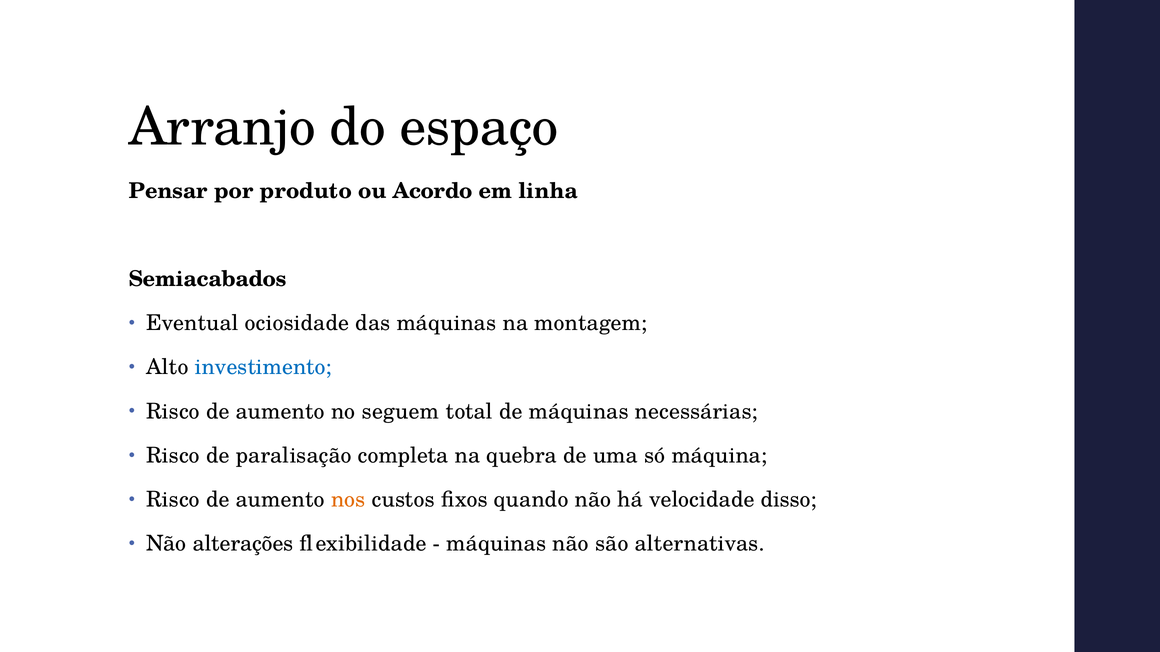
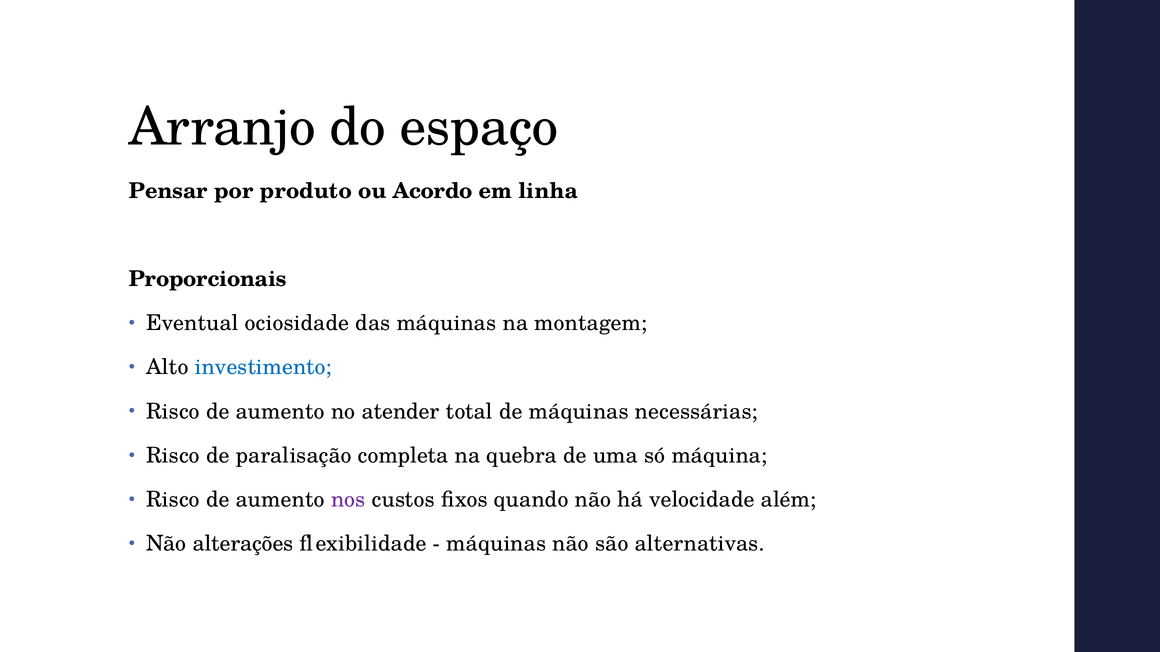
Semiacabados: Semiacabados -> Proporcionais (208, 279)
seguem: seguem -> atender (401, 412)
nos colour: orange -> purple (348, 500)
disso: disso -> além (789, 500)
